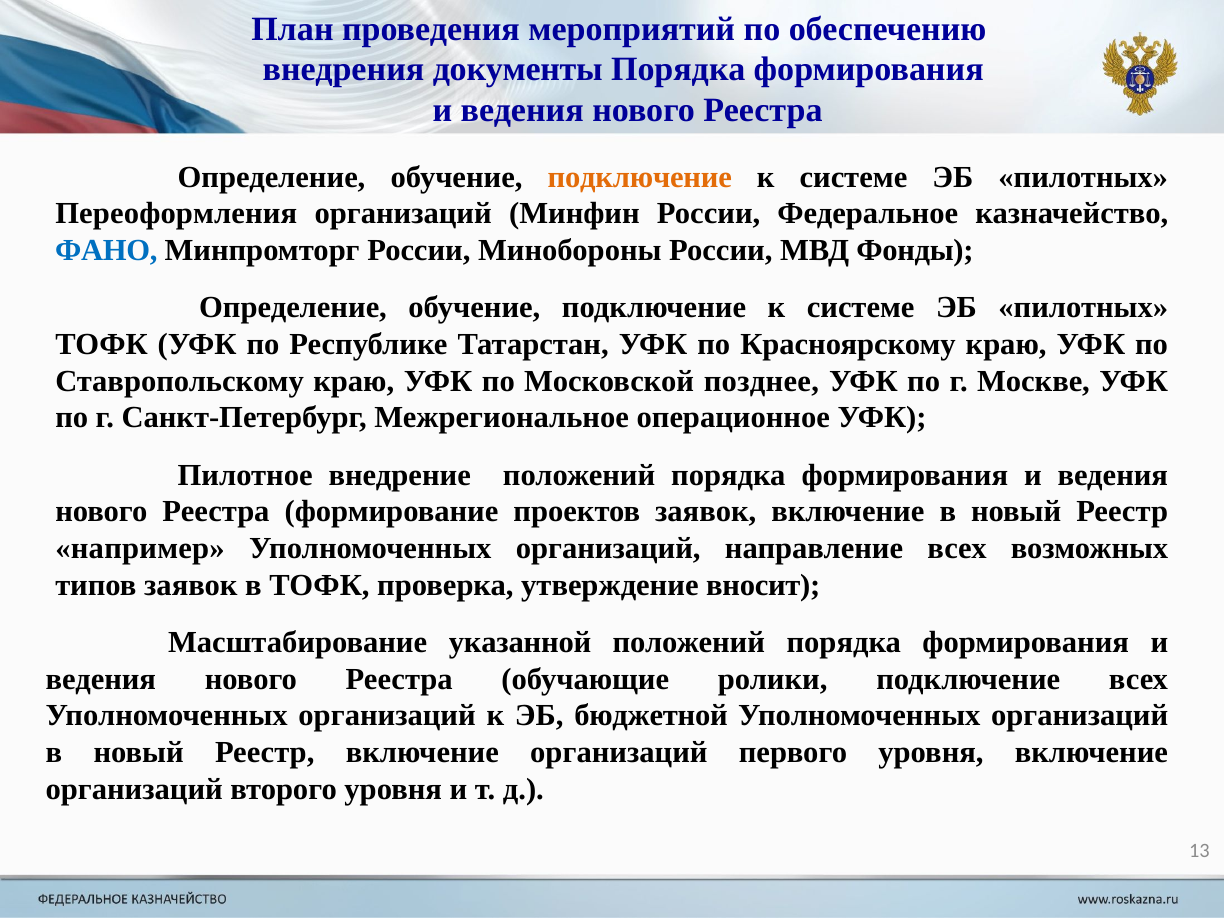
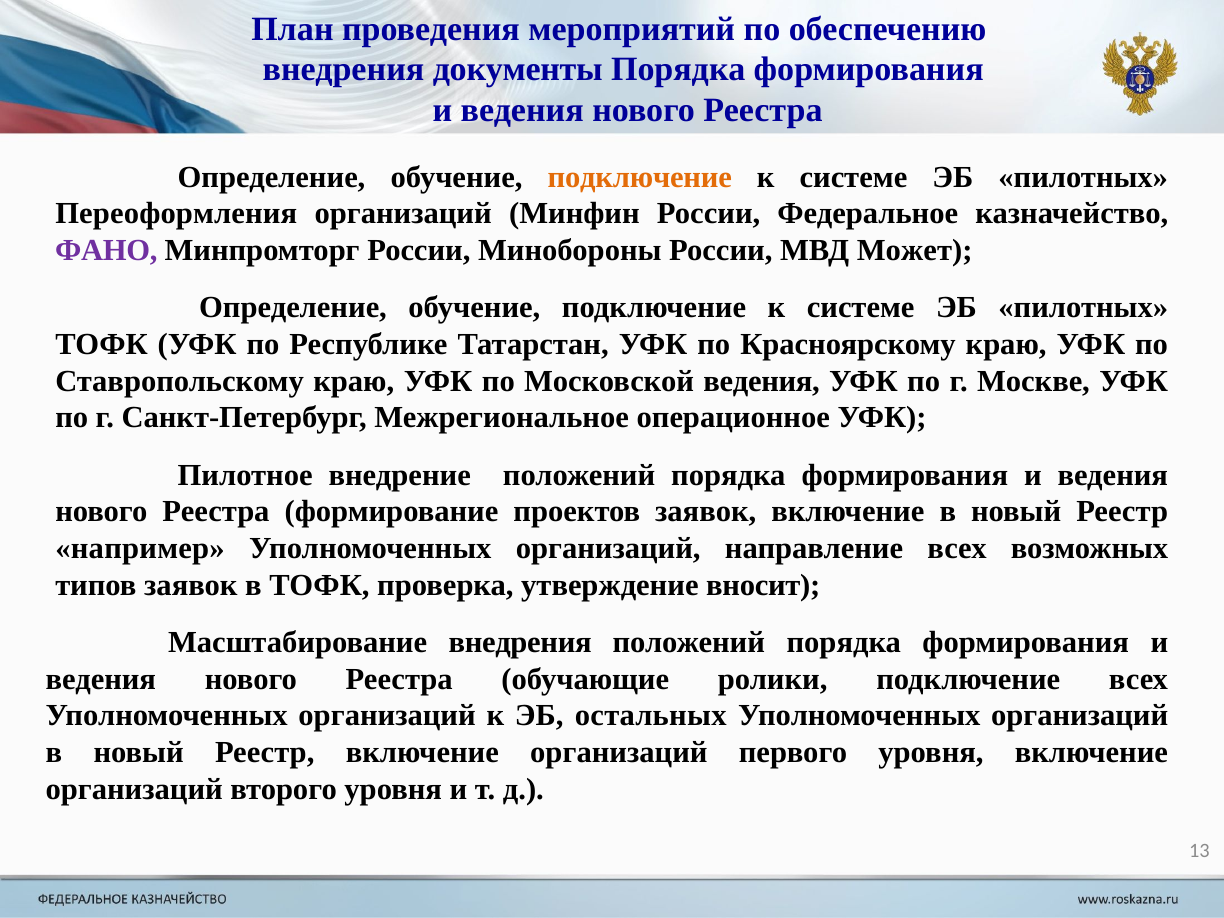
ФАНО colour: blue -> purple (106, 250)
Фонды: Фонды -> Может (915, 250)
Московской позднее: позднее -> ведения (762, 381)
Масштабирование указанной: указанной -> внедрения (520, 642)
бюджетной: бюджетной -> остальных (651, 716)
